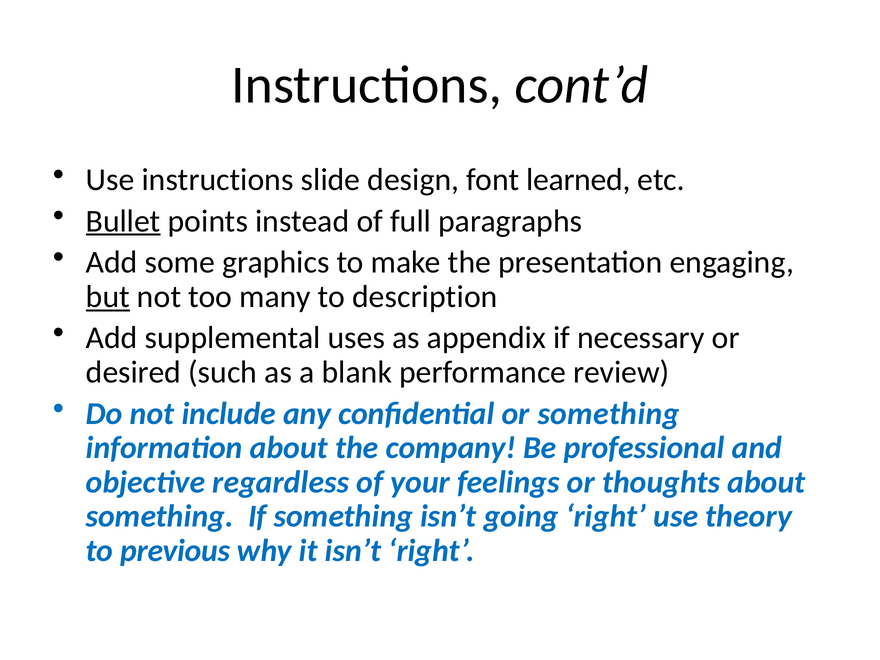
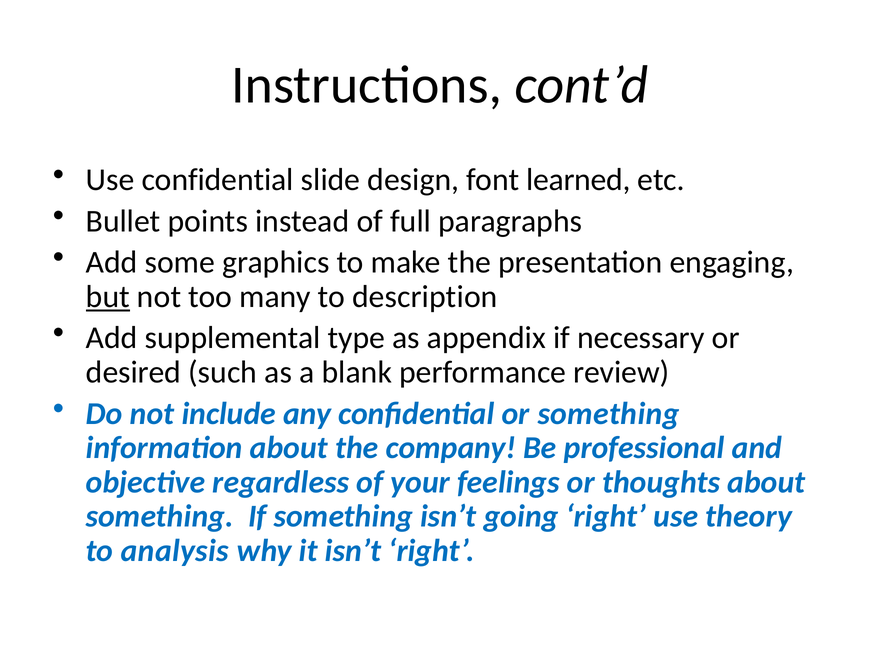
Use instructions: instructions -> confidential (218, 180)
Bullet underline: present -> none (123, 221)
uses: uses -> type (356, 338)
previous: previous -> analysis (175, 551)
